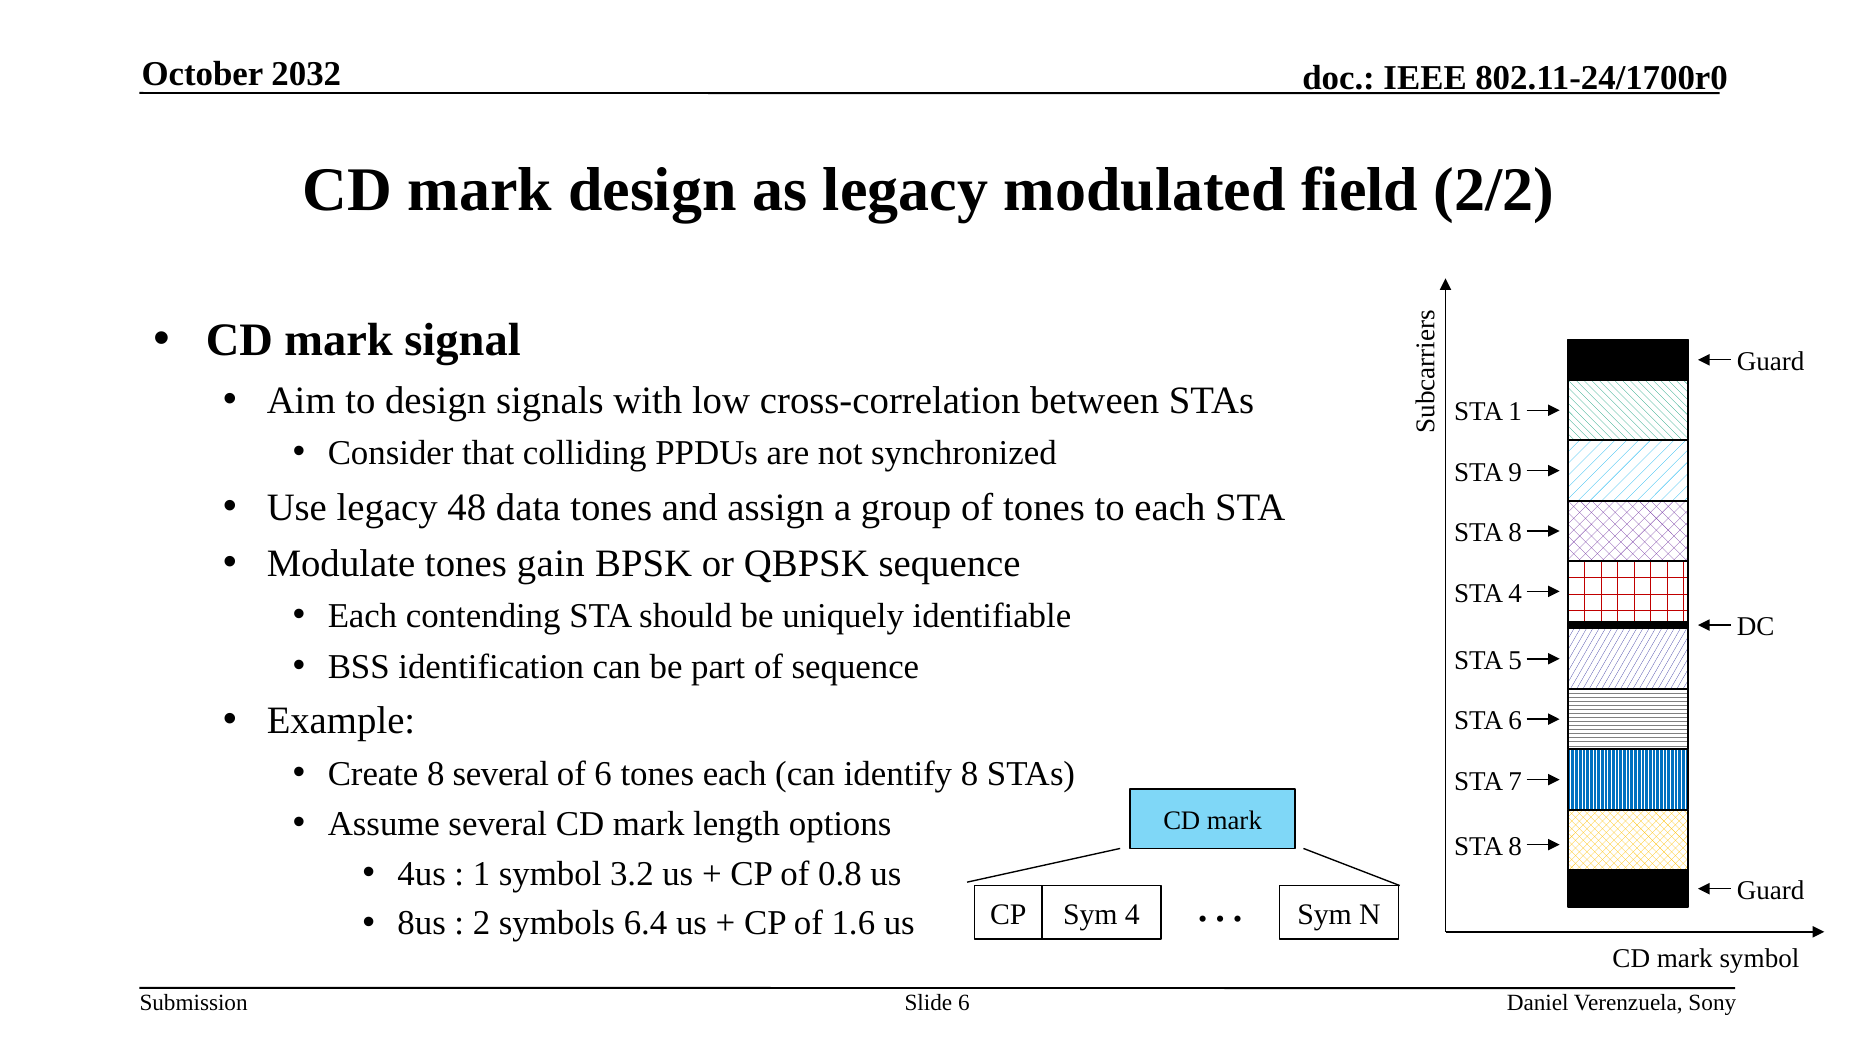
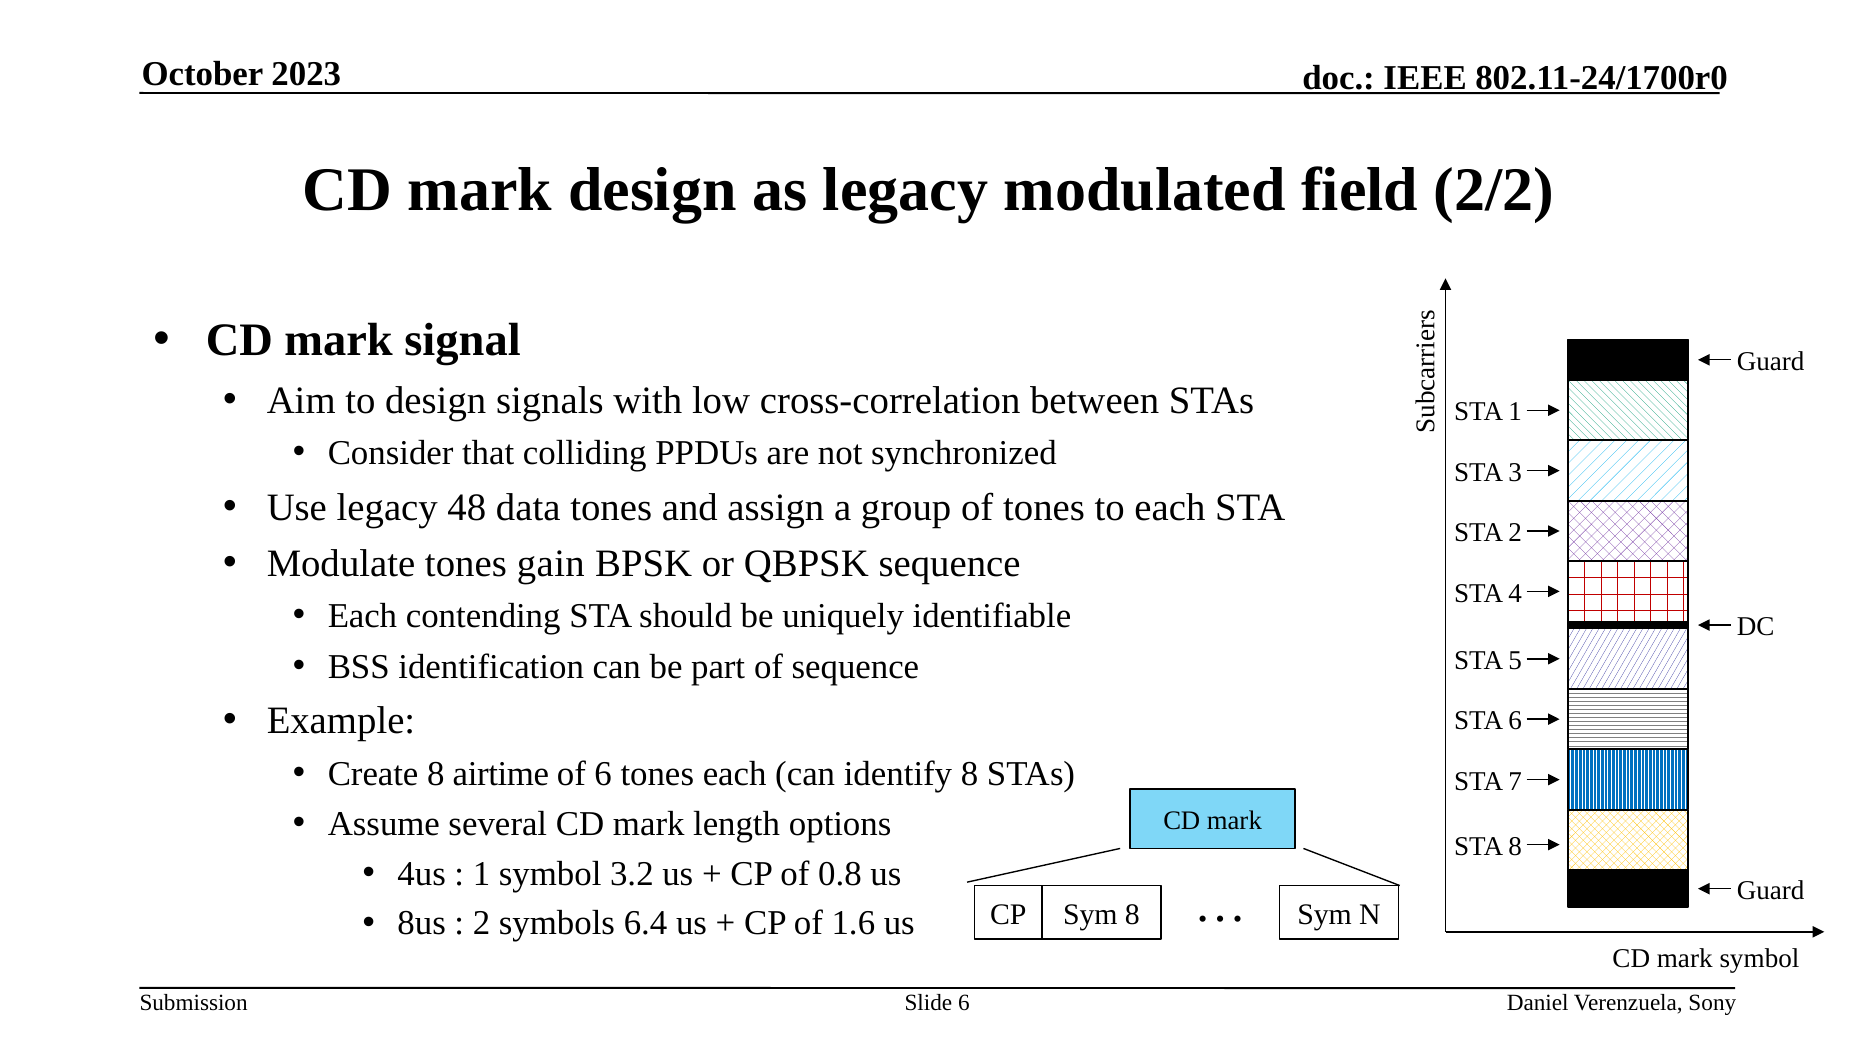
2032: 2032 -> 2023 (306, 74)
9: 9 -> 3 (1515, 472)
8: 8 -> 2 (1515, 533)
8 several: several -> airtime (501, 773)
Sym 4: 4 -> 8 (1132, 914)
